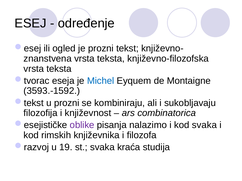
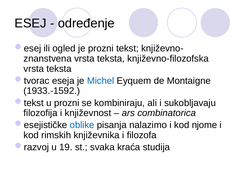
3593.-1592: 3593.-1592 -> 1933.-1592 (52, 91)
oblike colour: purple -> blue (82, 125)
kod svaka: svaka -> njome (204, 125)
